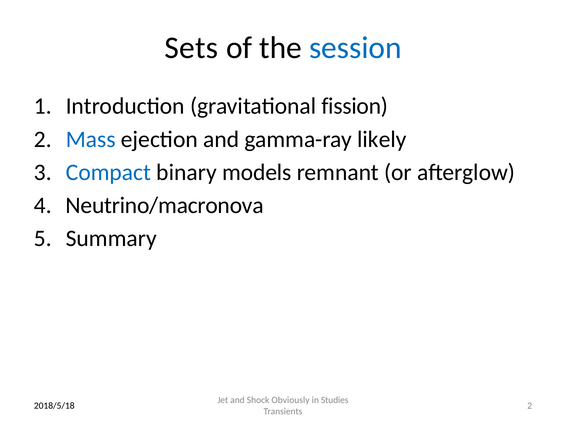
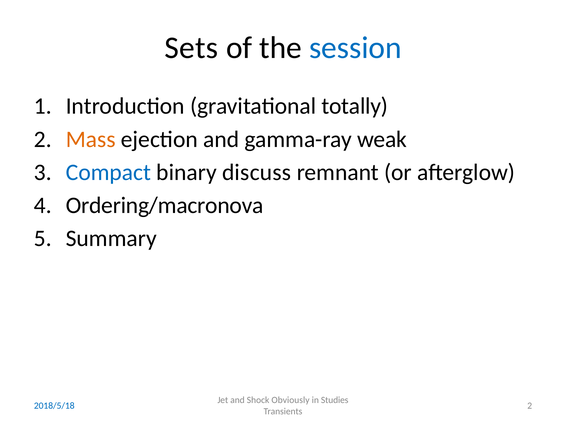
fission: fission -> totally (355, 106)
Mass colour: blue -> orange (91, 139)
likely: likely -> weak (382, 139)
models: models -> discuss (257, 172)
Neutrino/macronova: Neutrino/macronova -> Ordering/macronova (165, 205)
2018/5/18 colour: black -> blue (54, 405)
